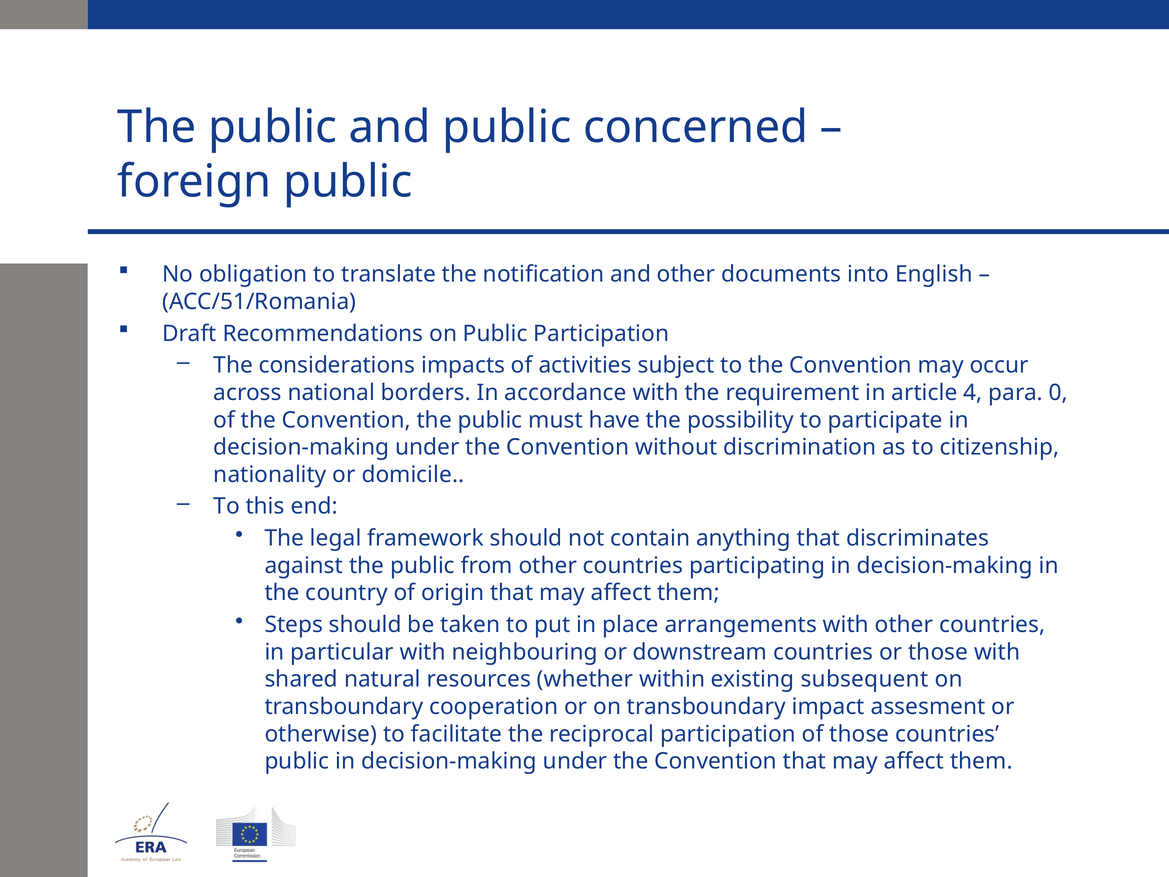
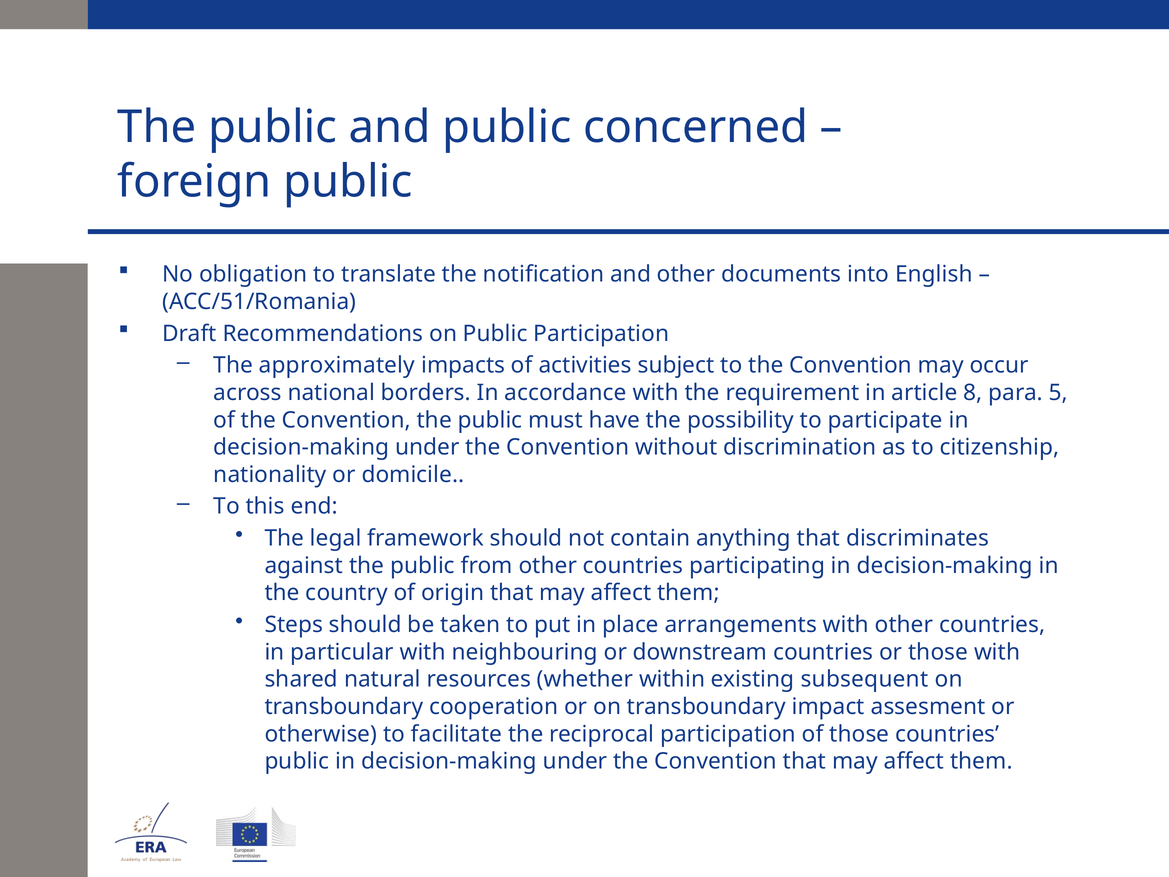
considerations: considerations -> approximately (337, 365)
4: 4 -> 8 (973, 393)
0: 0 -> 5 (1058, 393)
